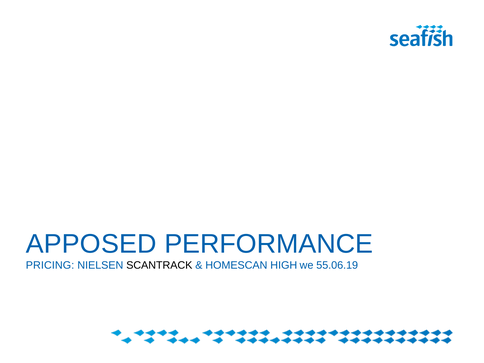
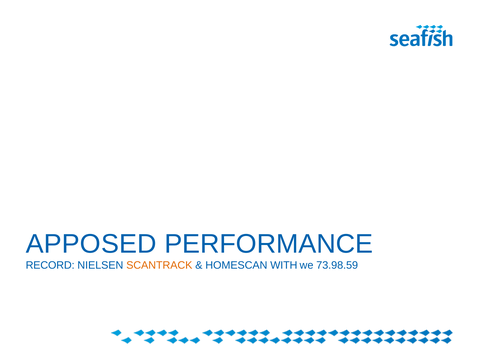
PRICING: PRICING -> RECORD (50, 265)
SCANTRACK colour: black -> orange (159, 265)
HIGH: HIGH -> WITH (284, 265)
55.06.19: 55.06.19 -> 73.98.59 (337, 265)
